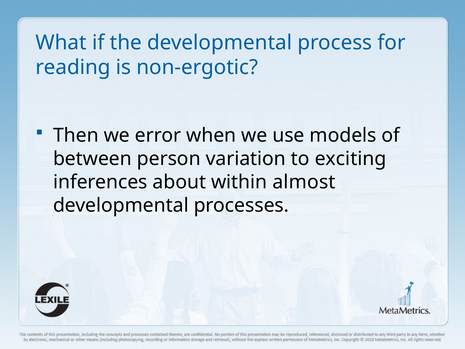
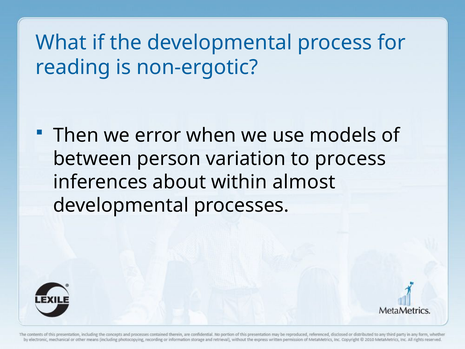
to exciting: exciting -> process (350, 159)
